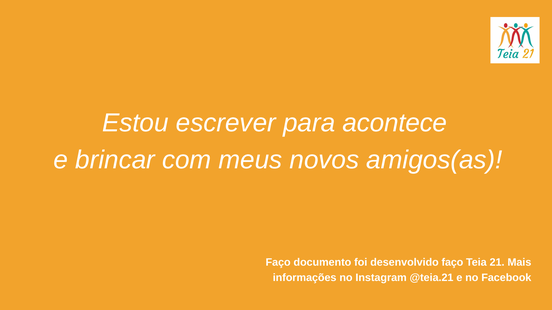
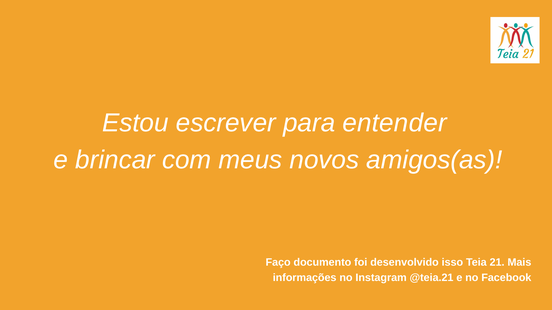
acontece: acontece -> entender (395, 123)
desenvolvido faço: faço -> isso (452, 263)
